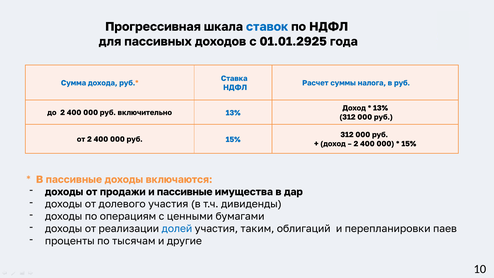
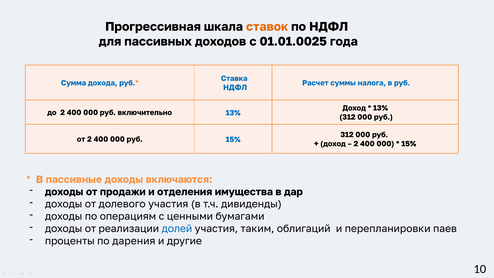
ставок colour: blue -> orange (267, 27)
01.01.2925: 01.01.2925 -> 01.01.0025 (293, 41)
и пассивные: пассивные -> отделения (185, 192)
тысячам: тысячам -> дарения (134, 241)
